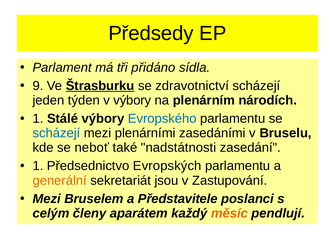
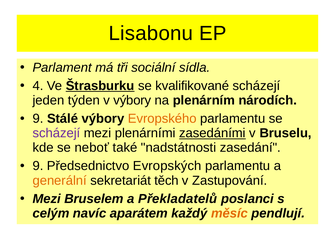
Předsedy: Předsedy -> Lisabonu (151, 33)
přidáno: přidáno -> sociální (153, 68)
9: 9 -> 4 (38, 86)
zdravotnictví: zdravotnictví -> kvalifikované (192, 86)
1: 1 -> 9 (38, 119)
Evropského colour: blue -> orange (162, 119)
scházejí colour: blue -> purple (56, 133)
zasedáními underline: none -> present (212, 133)
1: 1 -> 9 (38, 166)
jsou: jsou -> těch (167, 181)
Představitele: Představitele -> Překladatelů (178, 199)
členy: členy -> navíc (90, 213)
